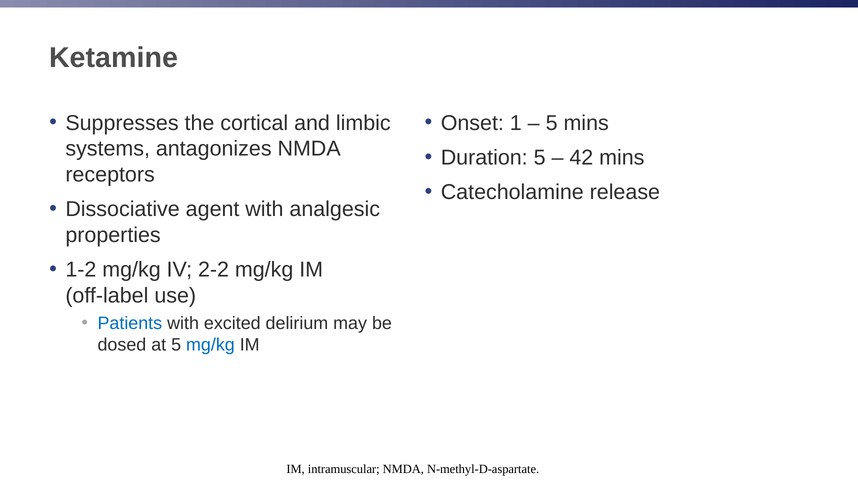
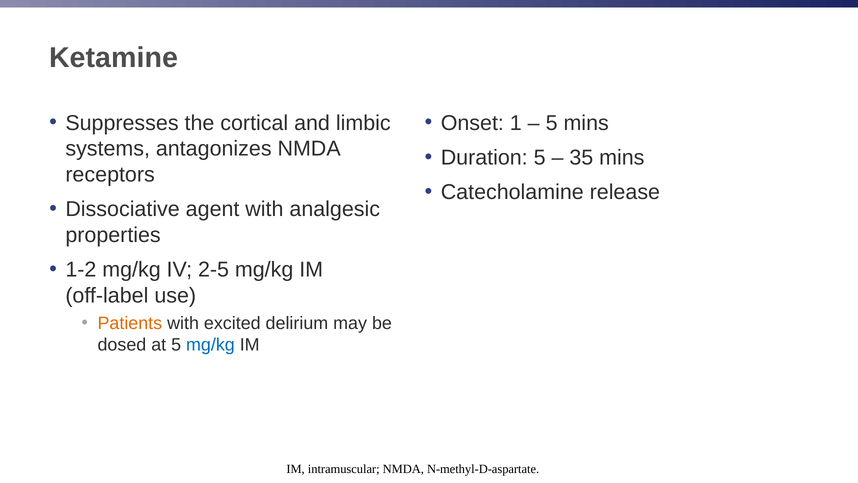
42: 42 -> 35 (581, 158)
2-2: 2-2 -> 2-5 (214, 269)
Patients colour: blue -> orange (130, 323)
